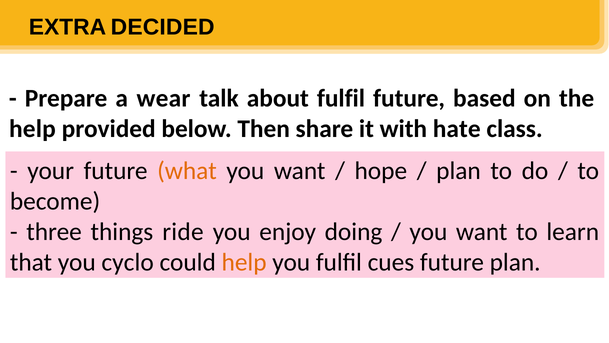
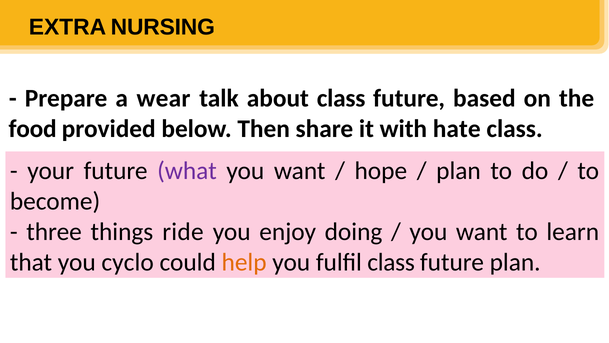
DECIDED: DECIDED -> NURSING (163, 27)
about fulfil: fulfil -> class (341, 98)
help: help -> food (33, 128)
what colour: orange -> purple (187, 170)
fulfil cues: cues -> class (391, 262)
